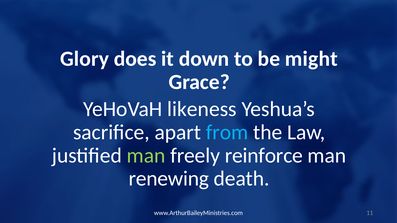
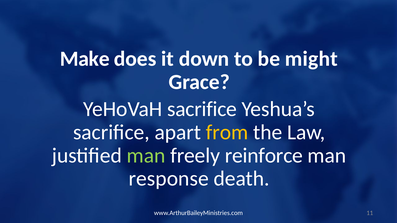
Glory: Glory -> Make (85, 59)
YeHoVaH likeness: likeness -> sacrifice (202, 109)
from colour: light blue -> yellow (227, 132)
renewing: renewing -> response (169, 179)
